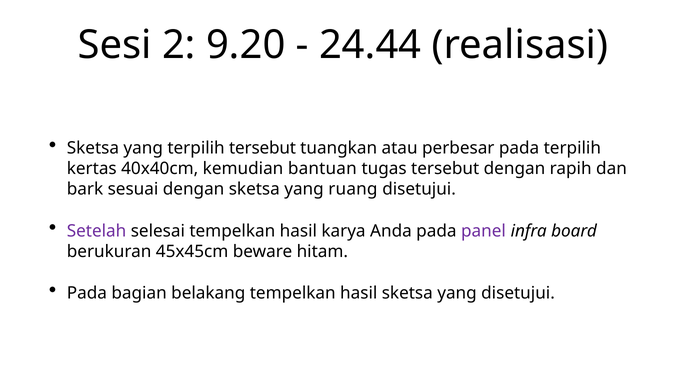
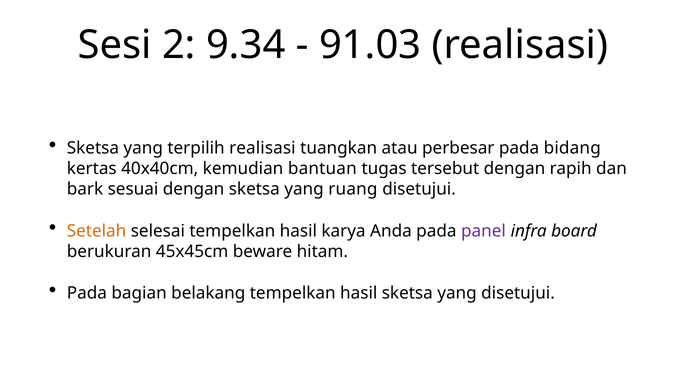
9.20: 9.20 -> 9.34 (246, 45)
24.44: 24.44 -> 91.03 (370, 45)
terpilih tersebut: tersebut -> realisasi (262, 148)
pada terpilih: terpilih -> bidang (572, 148)
Setelah colour: purple -> orange (97, 231)
